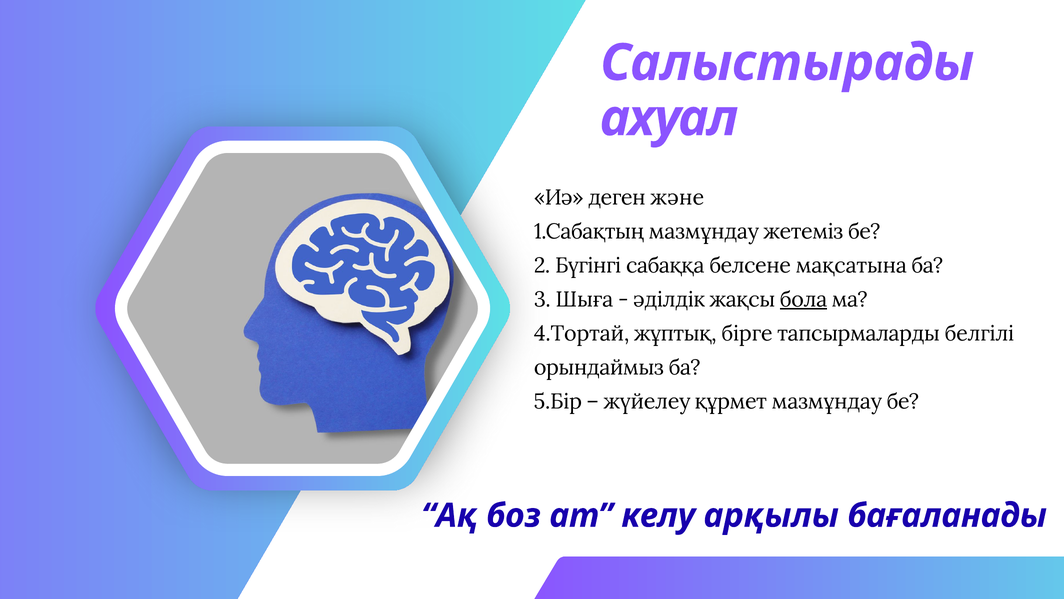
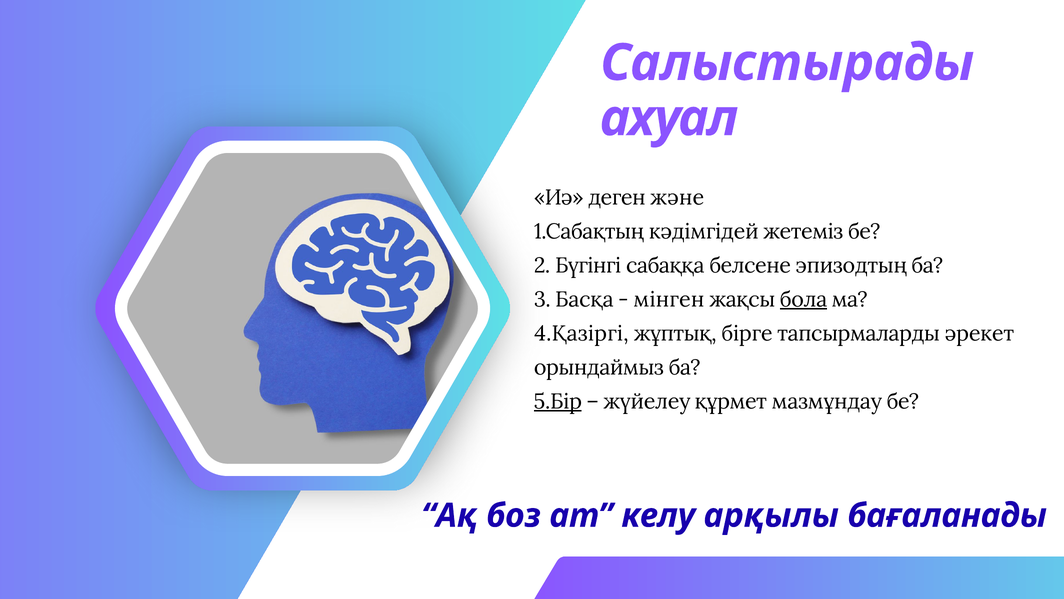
1.Сабақтың мазмұндау: мазмұндау -> кәдімгідей (704, 232)
мақсатына: мақсатына -> эпизодтың (851, 265)
Шыға: Шыға -> Басқа (584, 299)
әділдік: әділдік -> мінген (669, 299)
4.Тортай: 4.Тортай -> 4.Қазіргі (581, 333)
белгілі: белгілі -> әрекет (979, 333)
5.Бір underline: none -> present (558, 401)
